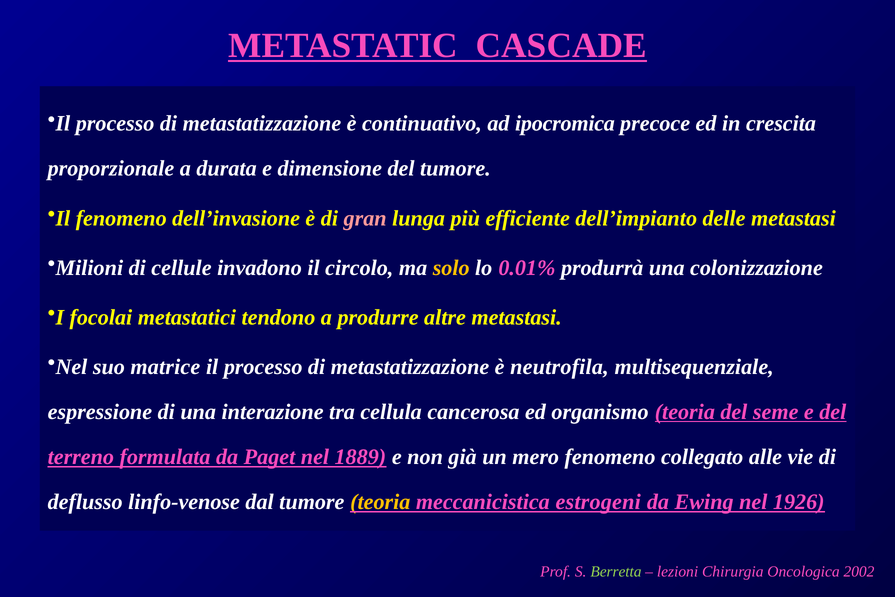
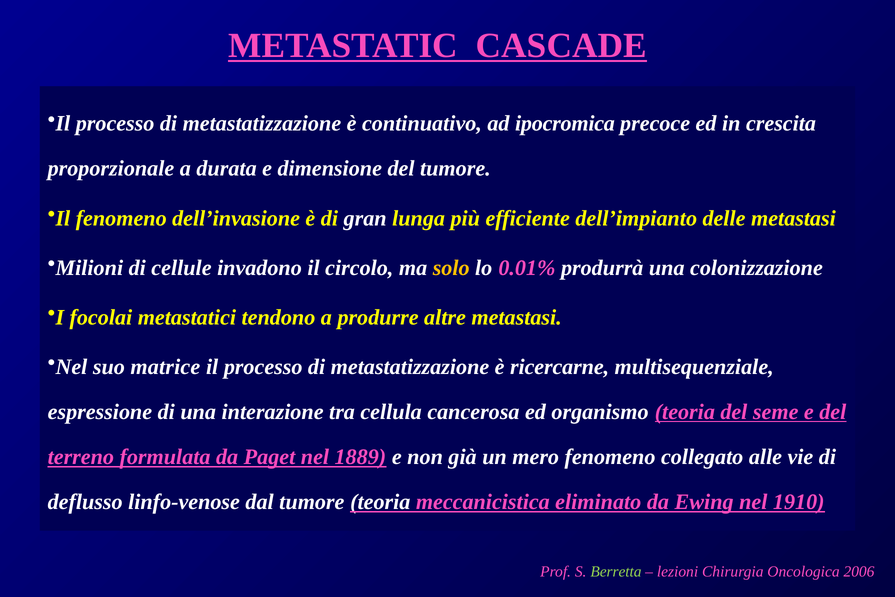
gran colour: pink -> white (365, 218)
neutrofila: neutrofila -> ricercarne (560, 367)
teoria colour: yellow -> white (380, 502)
estrogeni: estrogeni -> eliminato (598, 502)
1926: 1926 -> 1910 (799, 502)
2002: 2002 -> 2006 (859, 571)
